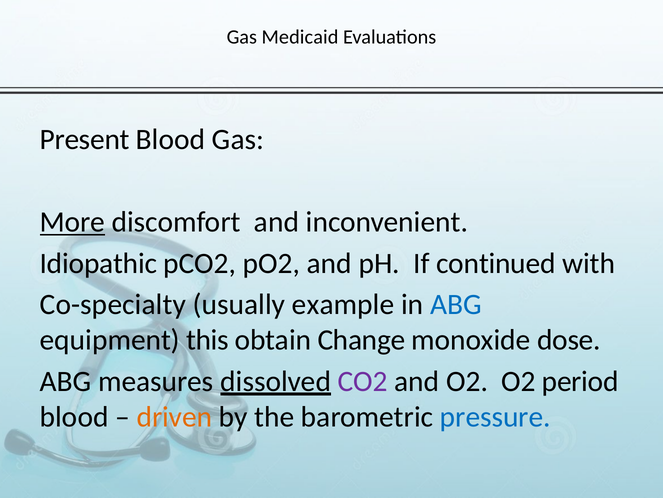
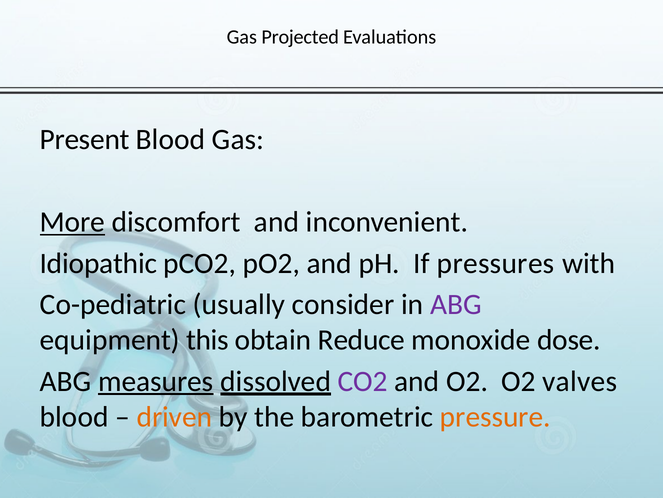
Medicaid: Medicaid -> Projected (300, 37)
continued: continued -> pressures (496, 263)
Co-specialty: Co-specialty -> Co-pediatric (113, 304)
example: example -> consider (343, 304)
ABG colour: blue -> purple (456, 304)
Change: Change -> Reduce (361, 340)
measures underline: none -> present (156, 381)
period: period -> valves (580, 381)
pressure colour: blue -> orange (495, 416)
